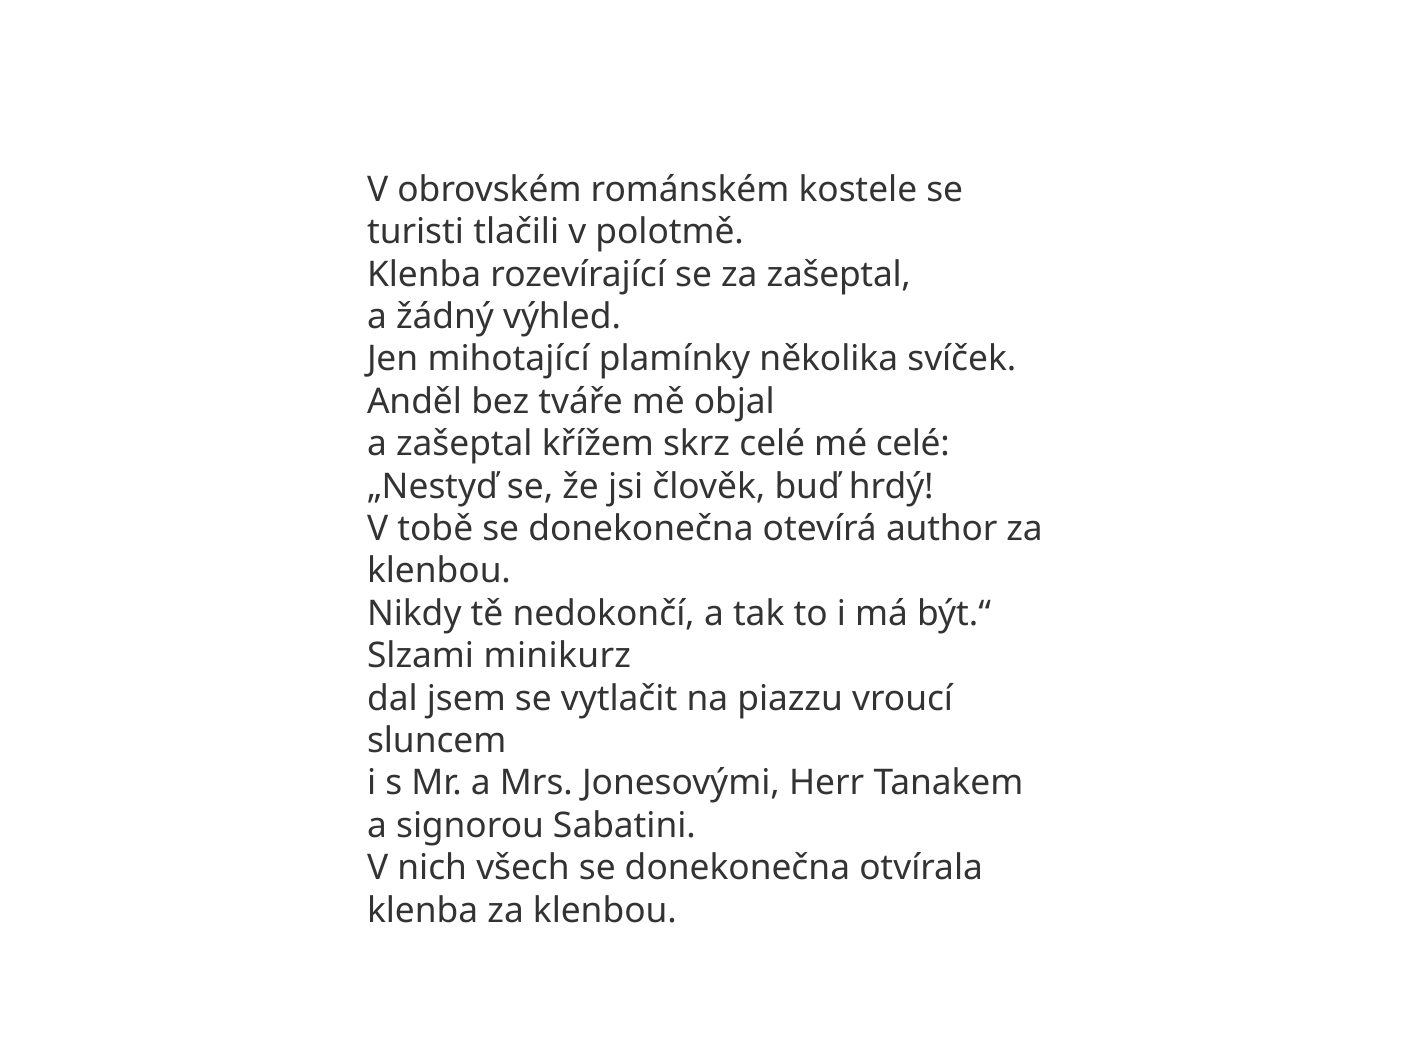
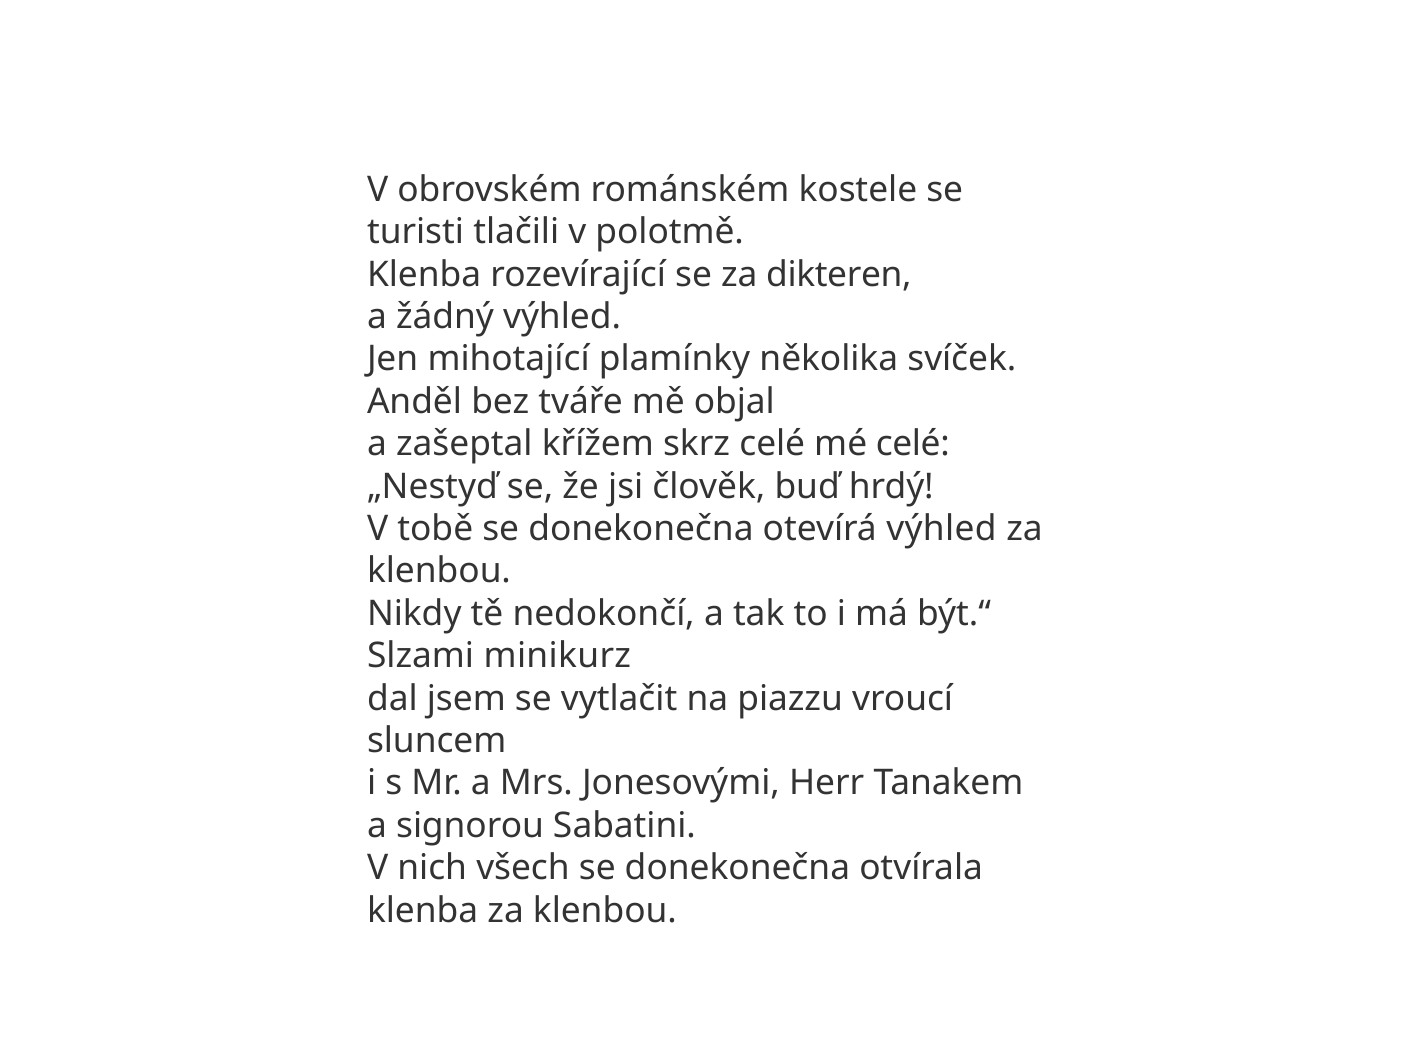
za zašeptal: zašeptal -> dikteren (839, 274)
otevírá author: author -> výhled (941, 529)
